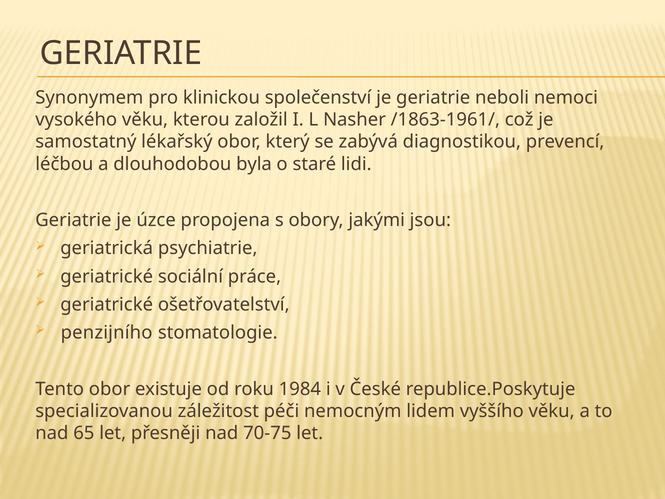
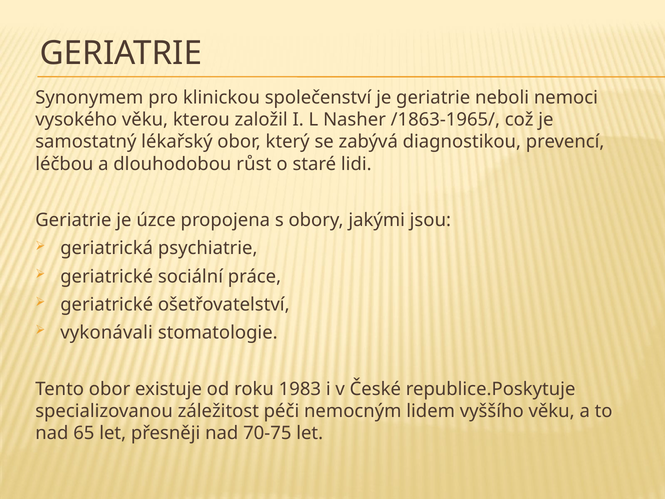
/1863-1961/: /1863-1961/ -> /1863-1965/ (445, 120)
byla: byla -> růst (254, 164)
penzijního: penzijního -> vykonávali (107, 333)
1984: 1984 -> 1983 (300, 389)
